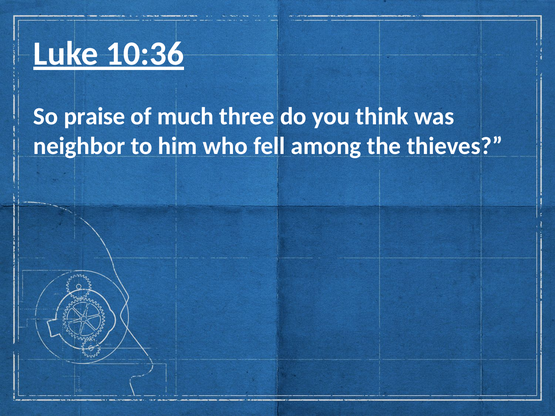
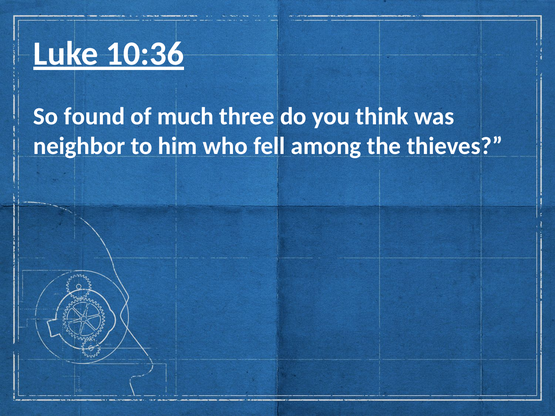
praise: praise -> found (94, 116)
